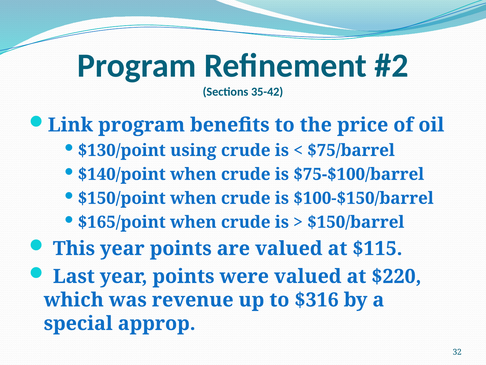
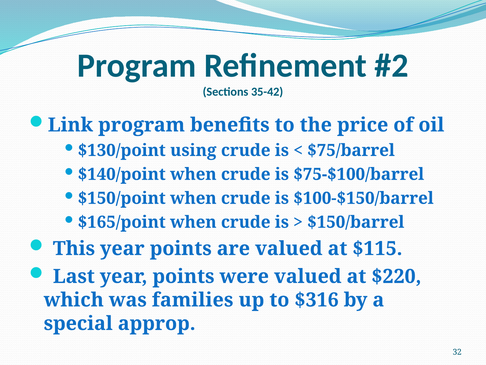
revenue: revenue -> families (193, 300)
